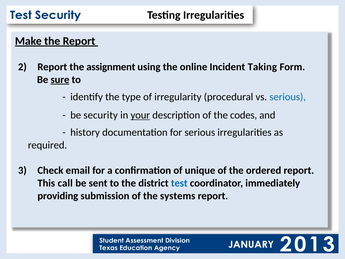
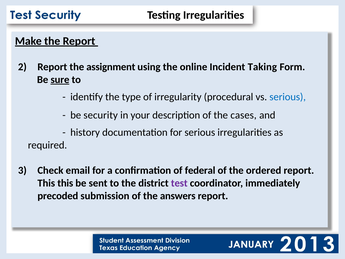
your underline: present -> none (140, 115)
codes: codes -> cases (244, 115)
unique: unique -> federal (200, 170)
This call: call -> this (65, 183)
test colour: blue -> purple (179, 183)
providing: providing -> precoded (58, 196)
systems: systems -> answers (178, 196)
